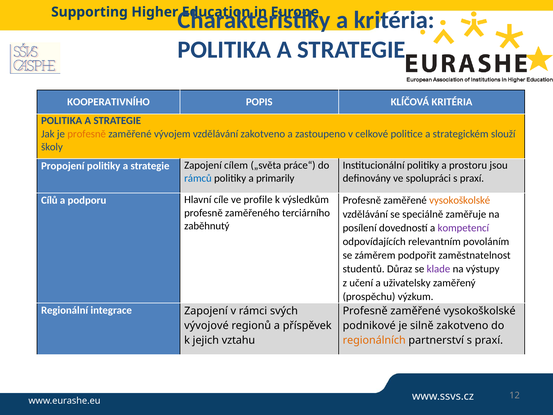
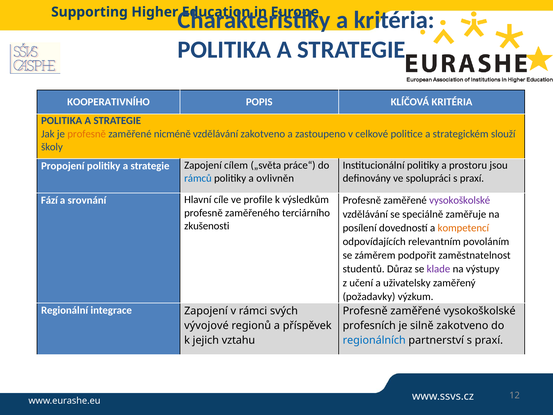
vývojem: vývojem -> nicméně (172, 134)
primarily: primarily -> ovlivněn (275, 178)
Cílů: Cílů -> Fází (49, 200)
podporu: podporu -> srovnání (87, 200)
vysokoškolské colour: orange -> purple (460, 200)
zaběhnutý: zaběhnutý -> zkušenosti (207, 226)
kompetencí colour: purple -> orange (463, 228)
prospěchu: prospěchu -> požadavky (369, 296)
podnikové: podnikové -> profesních (369, 325)
regionálních colour: orange -> blue (374, 340)
